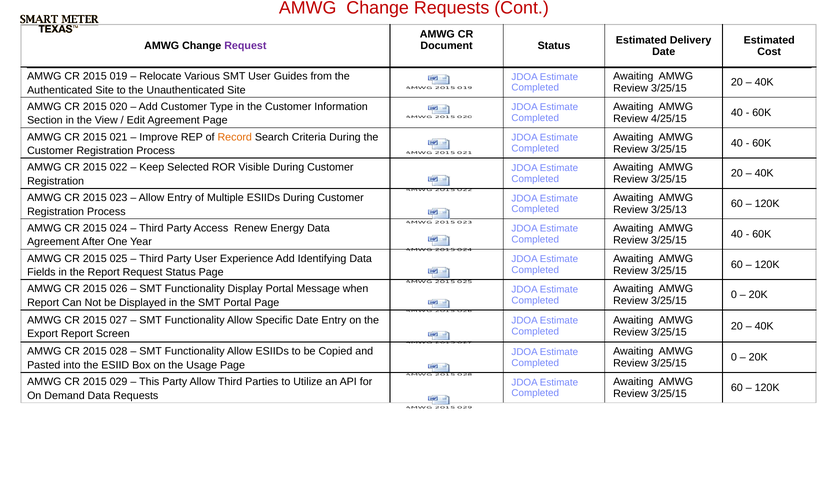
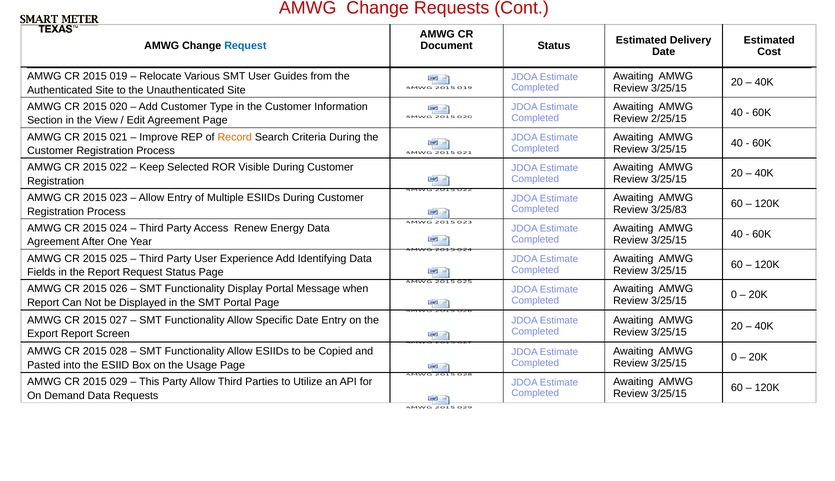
Request colour: purple -> blue (245, 46)
4/25/15: 4/25/15 -> 2/25/15 (669, 119)
3/25/13: 3/25/13 -> 3/25/83 (669, 210)
